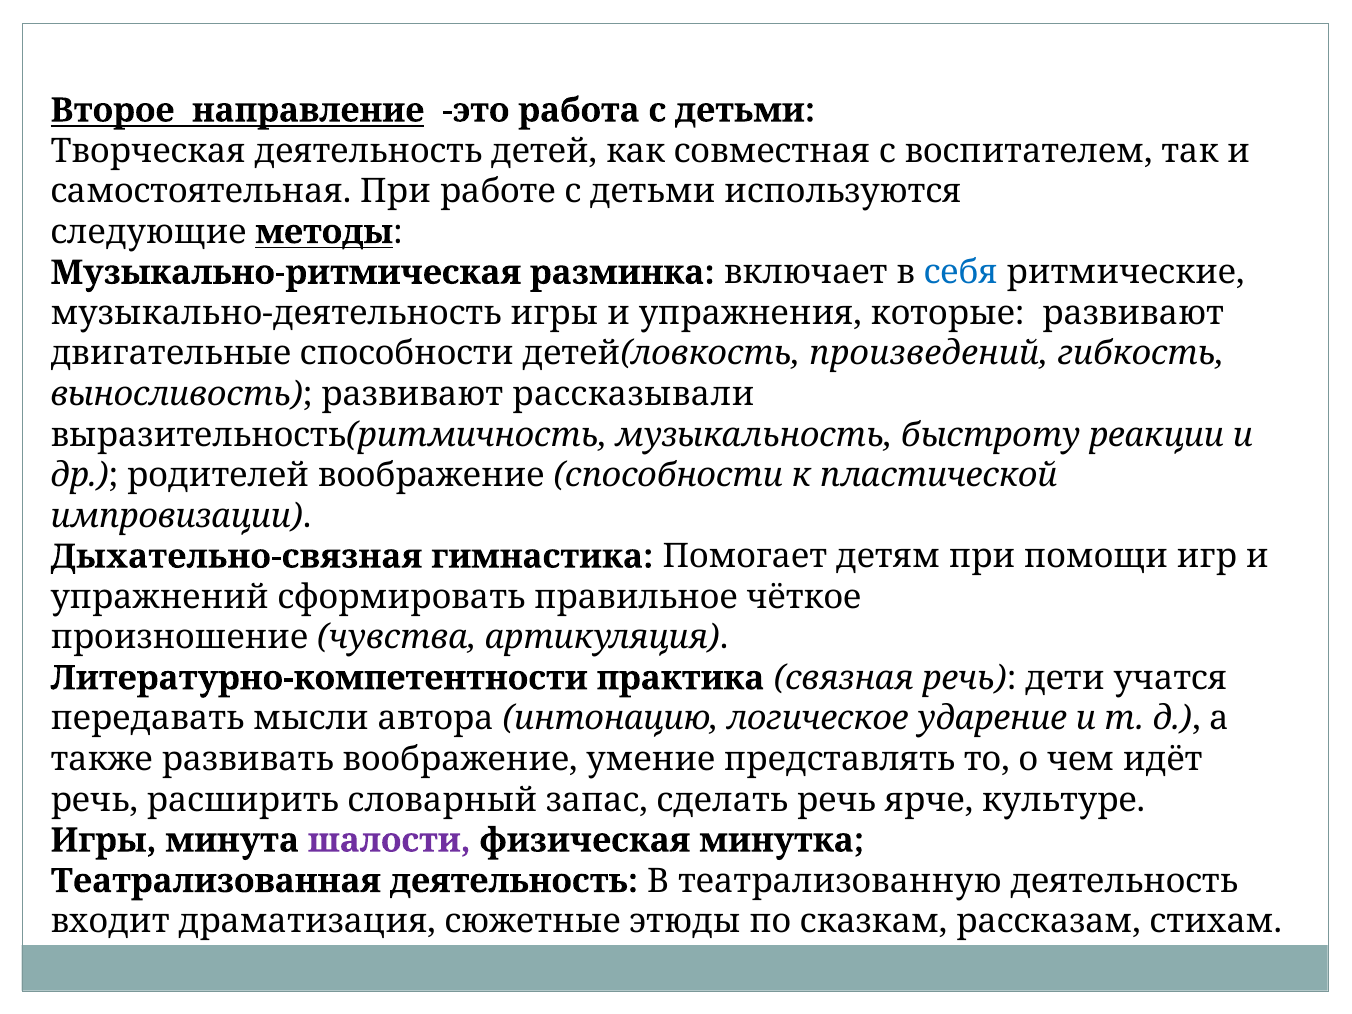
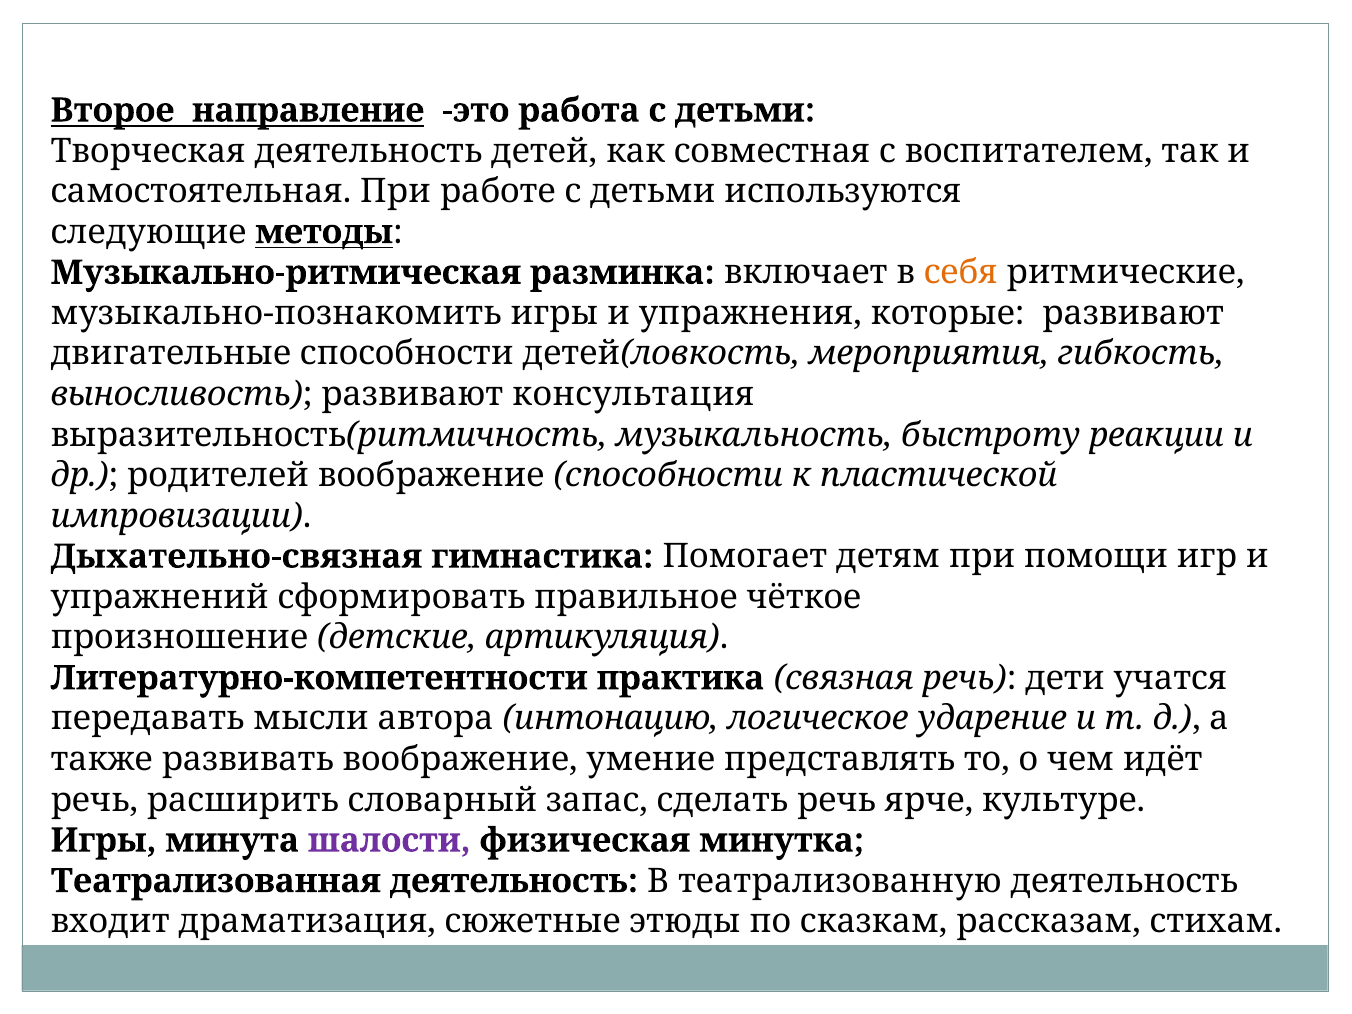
себя colour: blue -> orange (961, 273)
музыкально-деятельность: музыкально-деятельность -> музыкально-познакомить (276, 313)
произведений: произведений -> мероприятия (929, 354)
рассказывали: рассказывали -> консультация (633, 394)
чувства: чувства -> детские (397, 638)
